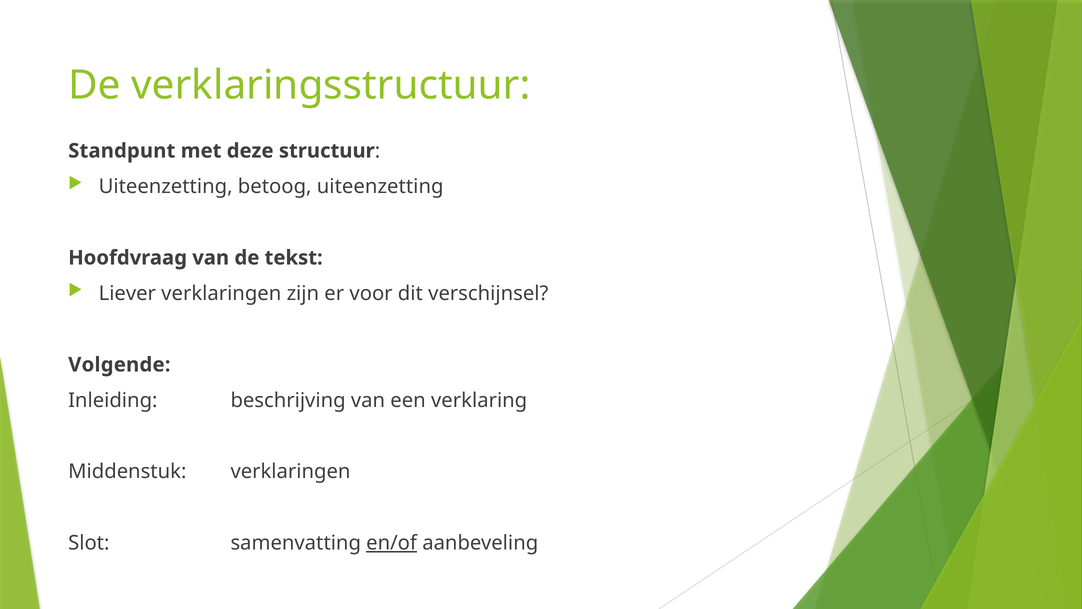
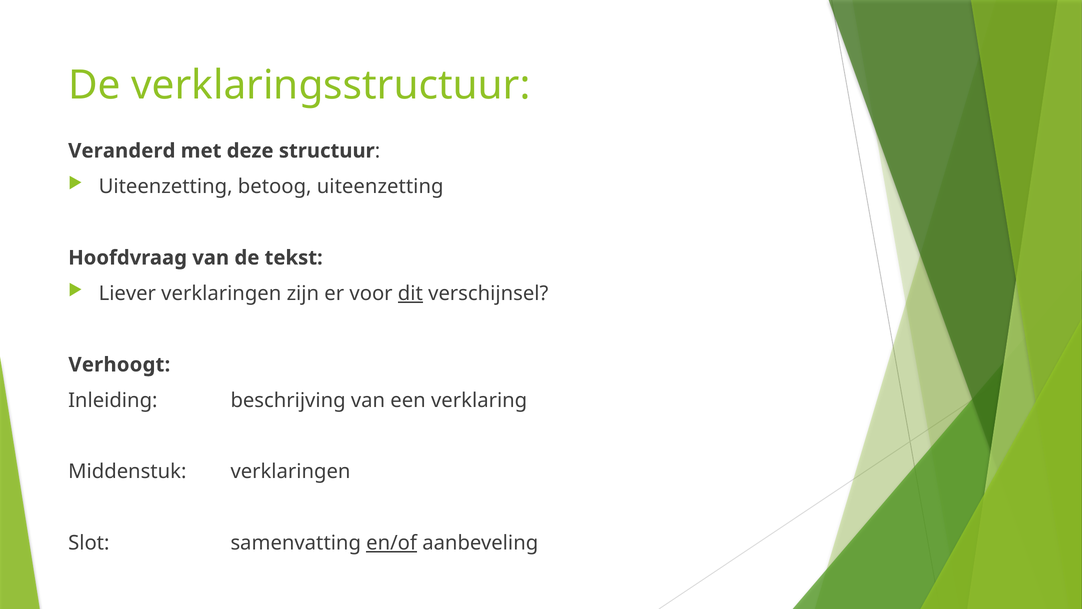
Standpunt: Standpunt -> Veranderd (122, 151)
dit underline: none -> present (410, 293)
Volgende: Volgende -> Verhoogt (119, 365)
